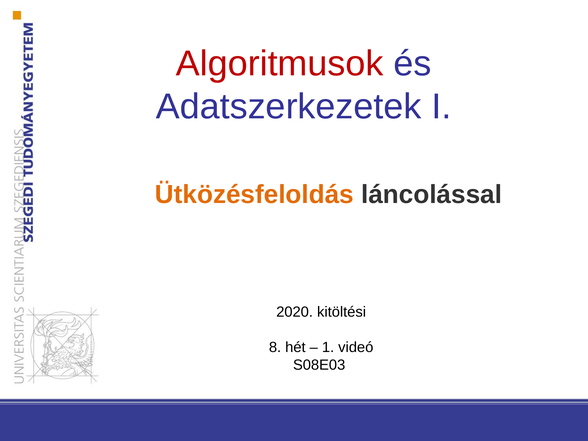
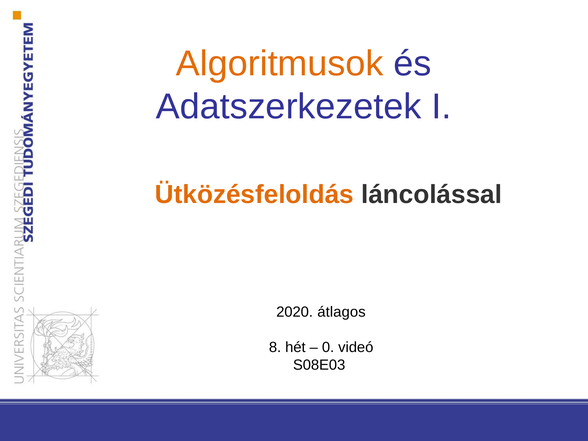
Algoritmusok colour: red -> orange (280, 64)
kitöltési: kitöltési -> átlagos (341, 312)
1: 1 -> 0 (328, 347)
